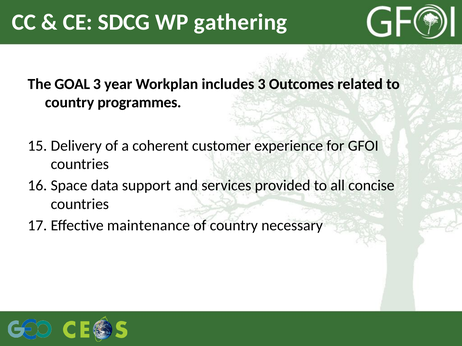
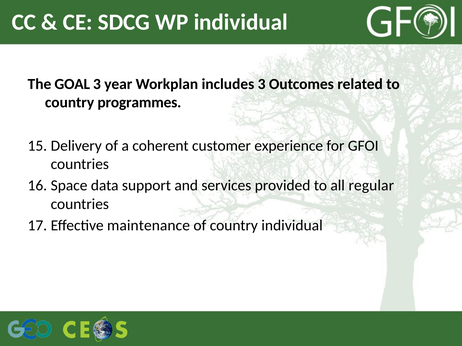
WP gathering: gathering -> individual (241, 22)
concise: concise -> regular (371, 186)
country necessary: necessary -> individual (292, 226)
